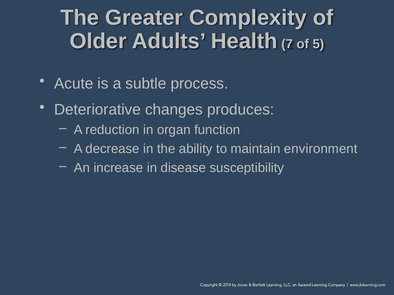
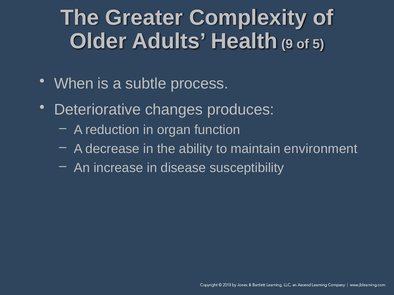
7: 7 -> 9 (287, 44)
Acute: Acute -> When (74, 84)
